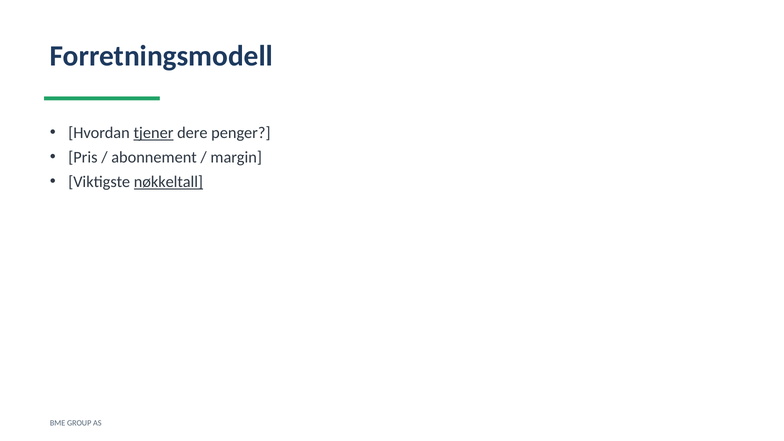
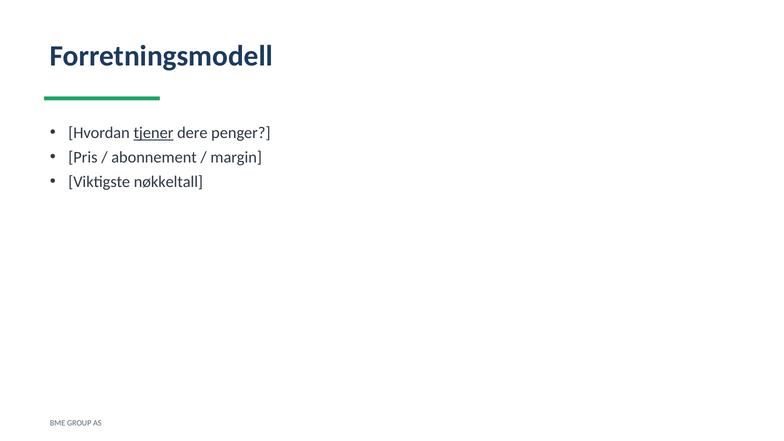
nøkkeltall underline: present -> none (168, 182)
